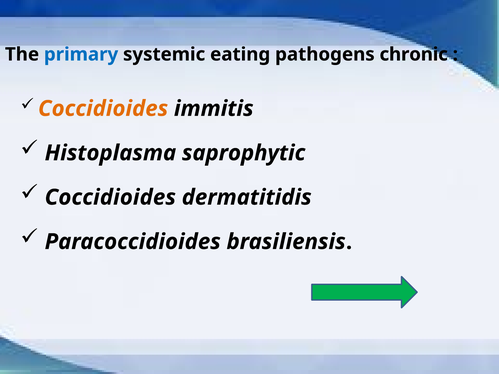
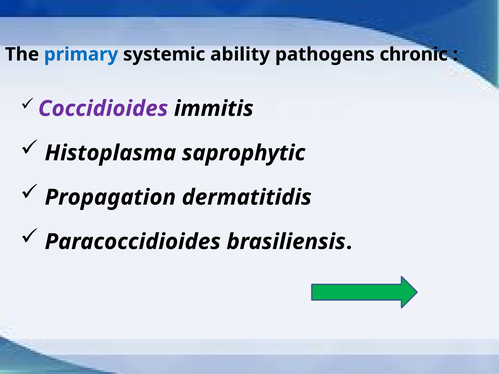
eating: eating -> ability (240, 54)
Coccidioides colour: orange -> purple (103, 109)
Coccidioides: Coccidioides -> Propagation (110, 197)
